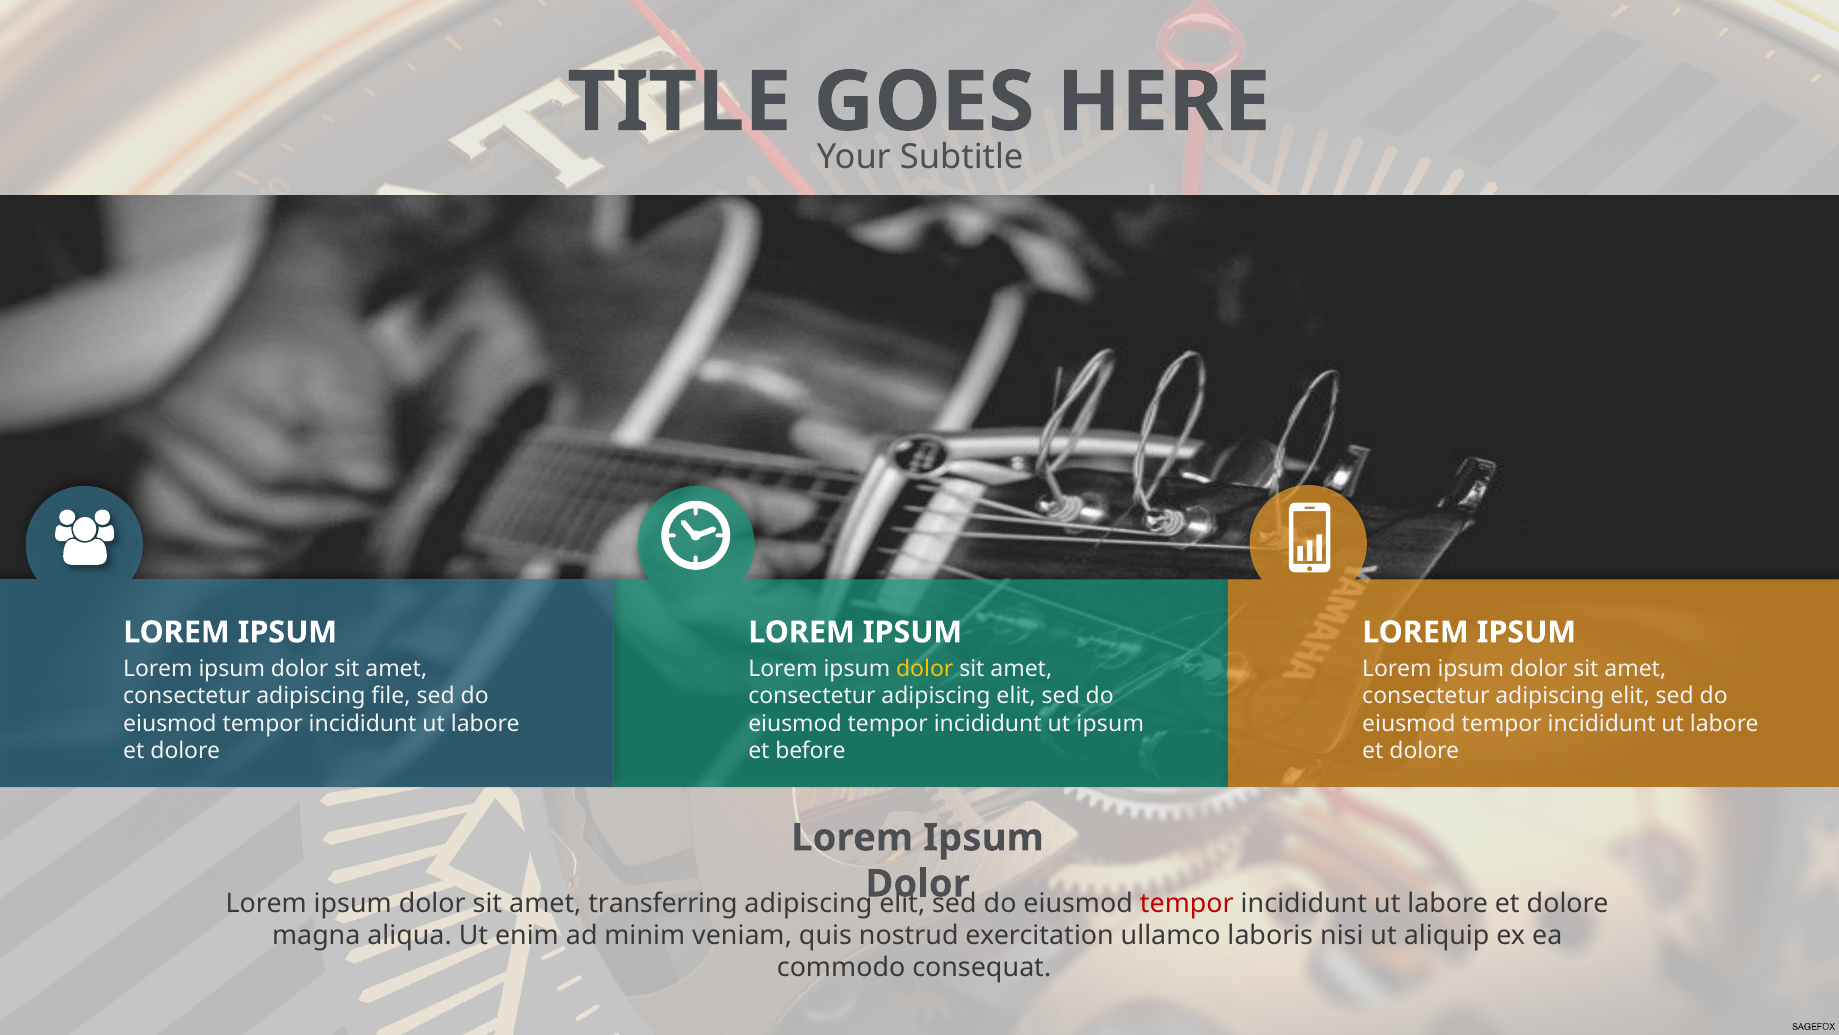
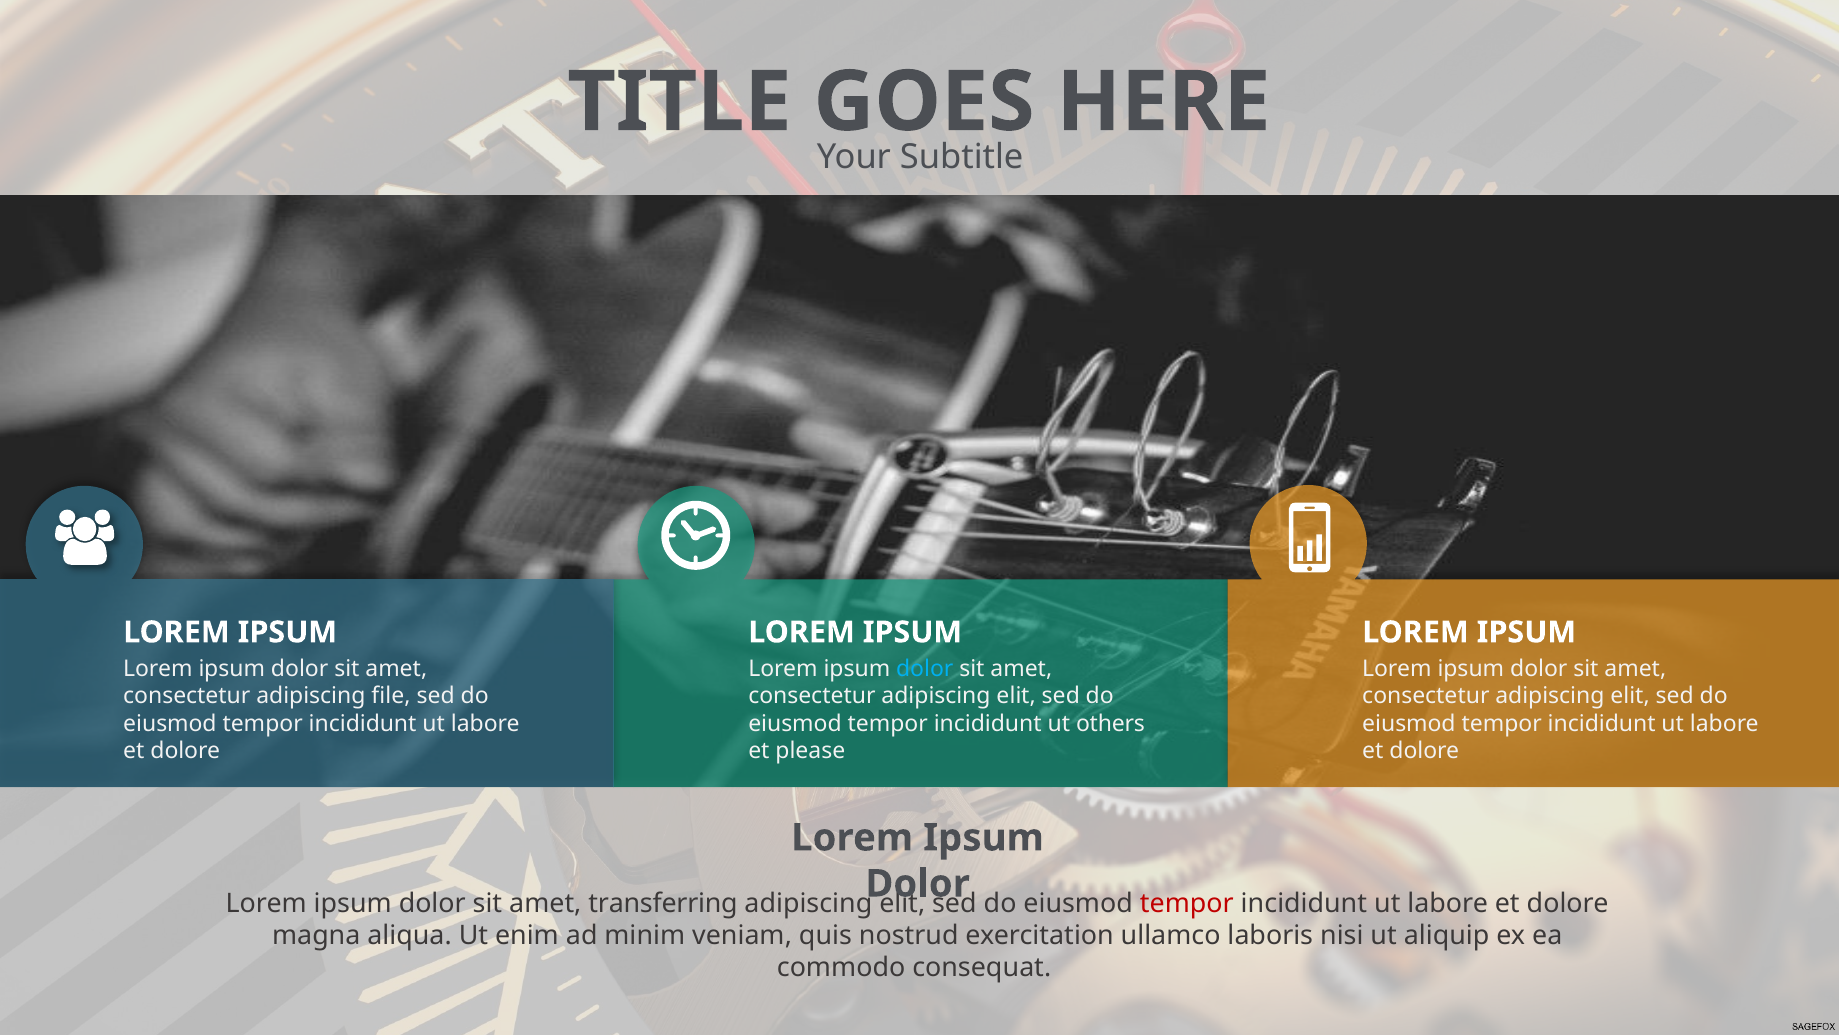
dolor colour: yellow -> light blue (925, 668)
ut ipsum: ipsum -> others (1110, 723)
before: before -> please (810, 751)
